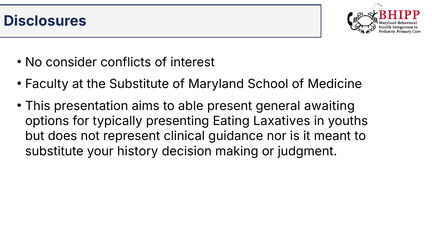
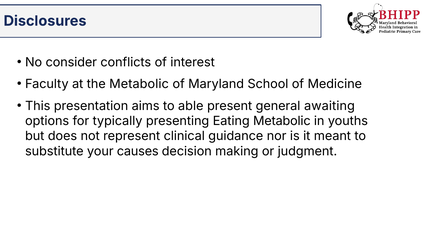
the Substitute: Substitute -> Metabolic (139, 84)
Eating Laxatives: Laxatives -> Metabolic (282, 121)
history: history -> causes (138, 151)
